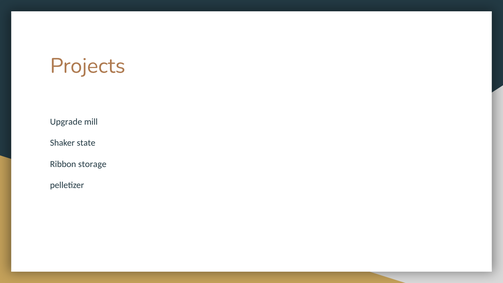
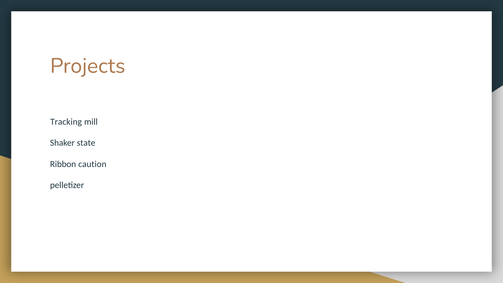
Upgrade: Upgrade -> Tracking (66, 122)
storage: storage -> caution (92, 164)
